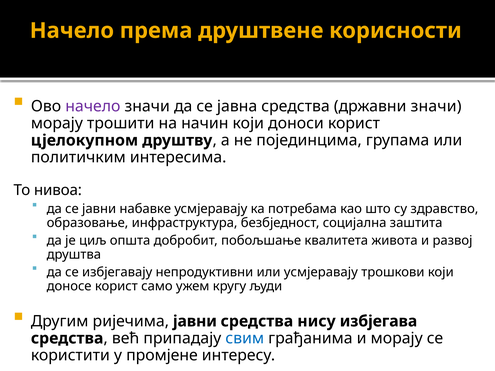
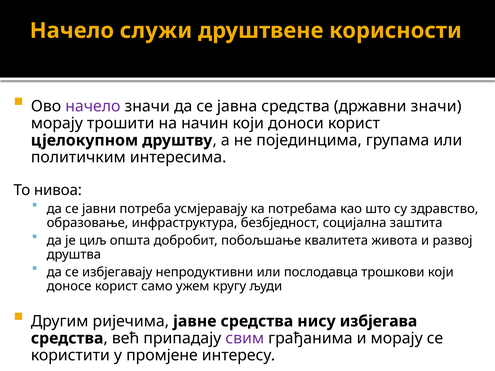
према: према -> служи (156, 31)
набавке: набавке -> потреба (145, 209)
или усмjеравају: усмjеравају -> послодавца (321, 272)
ријечима јавни: јавни -> јавне (195, 321)
свим colour: blue -> purple (245, 339)
